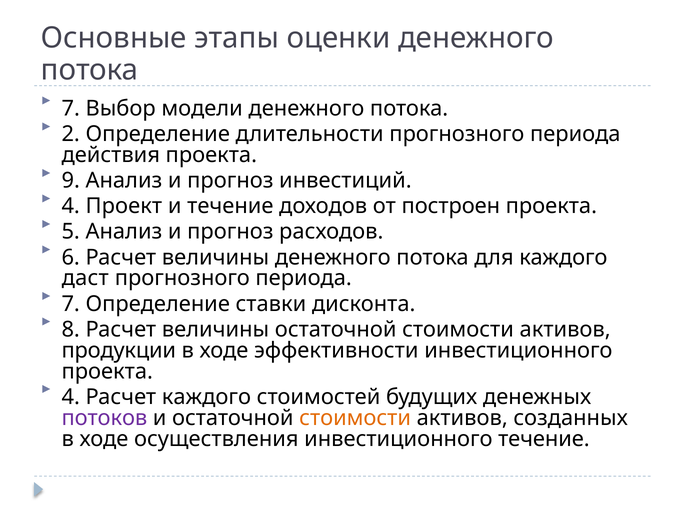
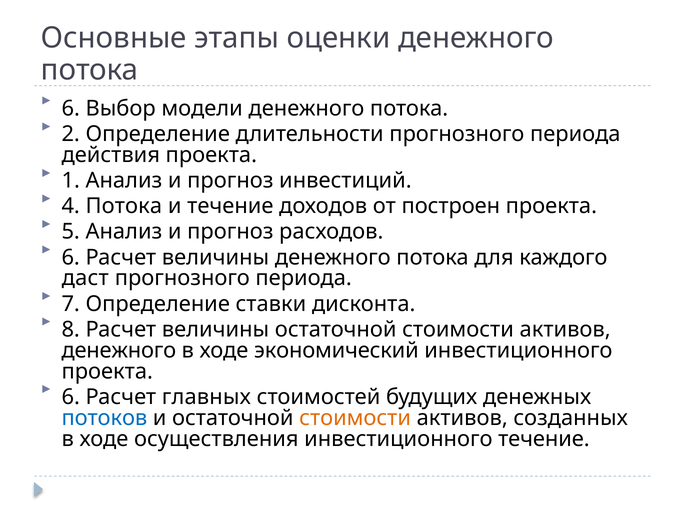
7: 7 -> 6 (71, 108)
9: 9 -> 1 (71, 181)
4 Проект: Проект -> Потока (124, 206)
продукции: продукции -> денежного (119, 350)
эффективности: эффективности -> экономический (336, 350)
4: 4 -> 6 (71, 397)
Расчет каждого: каждого -> главных (206, 397)
потоков colour: purple -> blue (104, 418)
